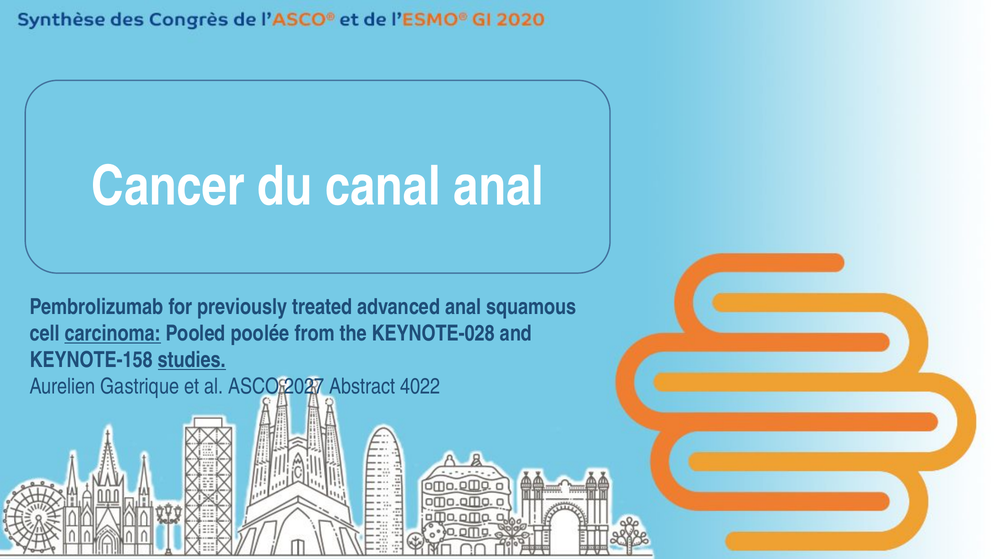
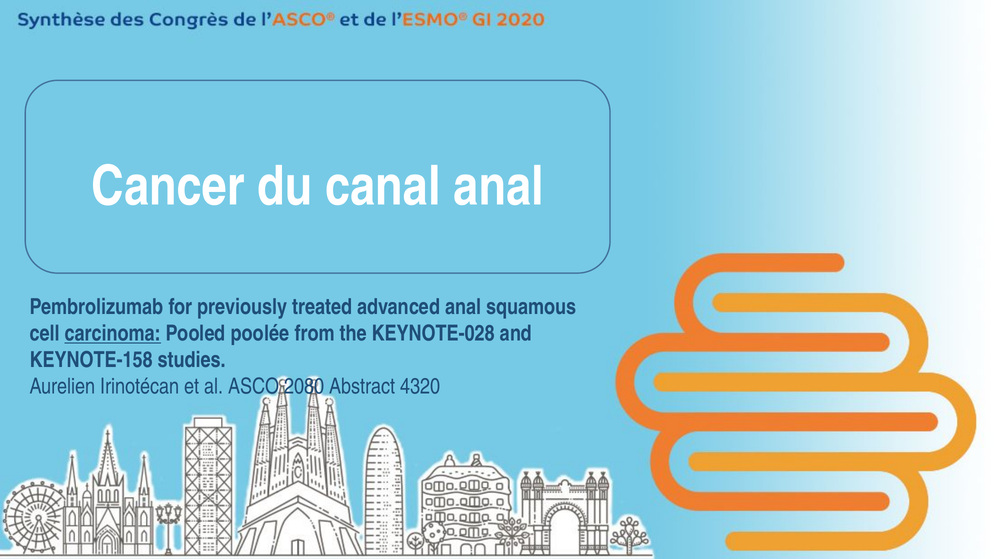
studies underline: present -> none (192, 360)
Gastrique: Gastrique -> Irinotécan (140, 387)
2027: 2027 -> 2080 (304, 387)
4022: 4022 -> 4320 (420, 387)
